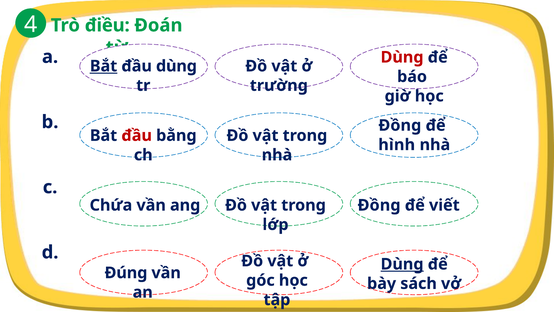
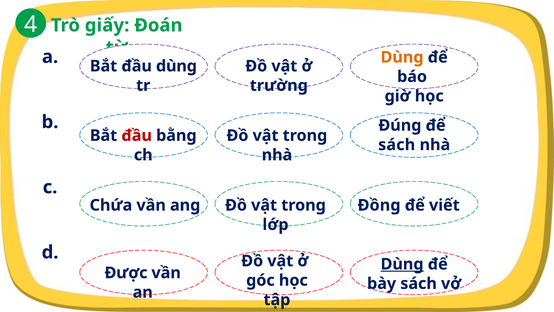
điều: điều -> giấy (107, 25)
Dùng colour: red -> orange (402, 57)
Bắt underline: present -> none (104, 66)
Đồng: Đồng -> Đúng (400, 125)
hình: hình -> sách (397, 145)
Đúng: Đúng -> Được (126, 273)
